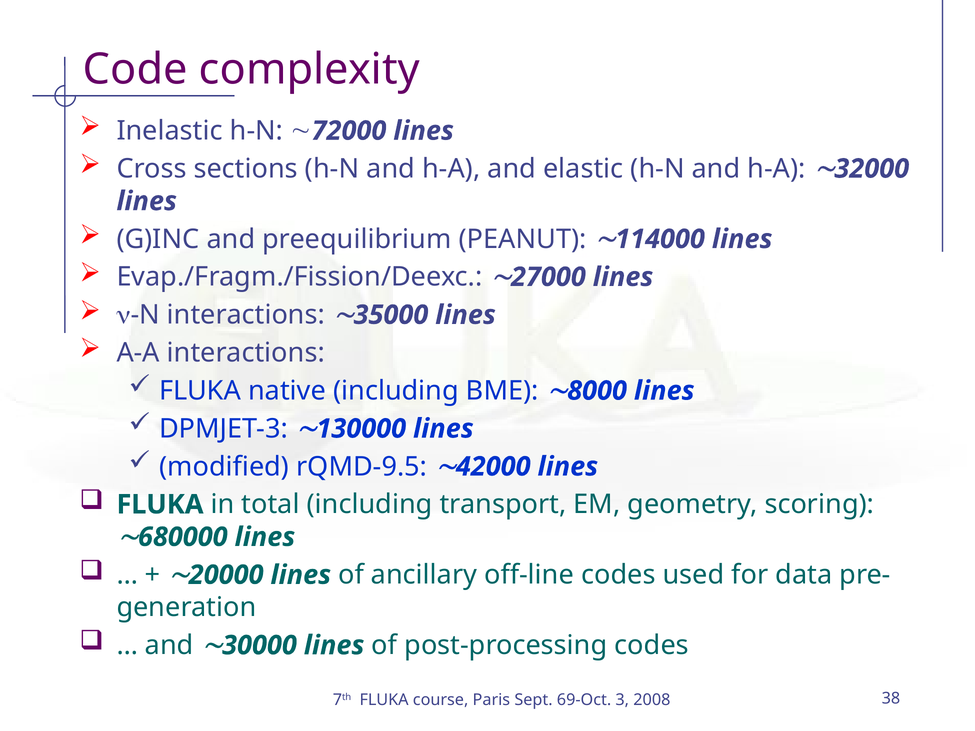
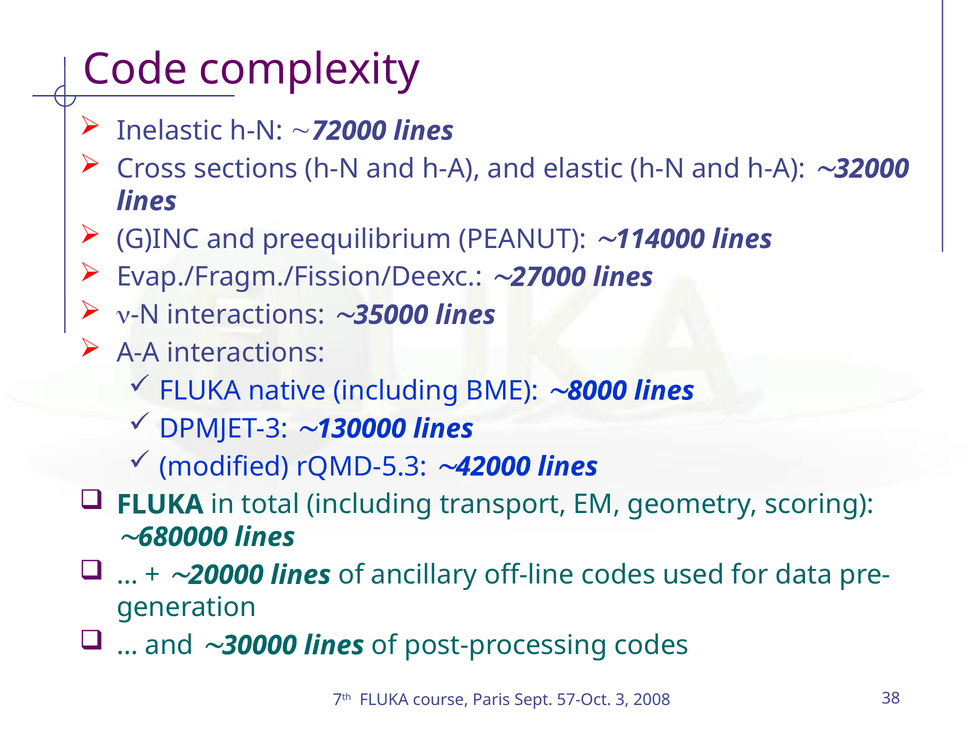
rQMD-9.5: rQMD-9.5 -> rQMD-5.3 (362, 467)
69-Oct: 69-Oct -> 57-Oct (584, 700)
